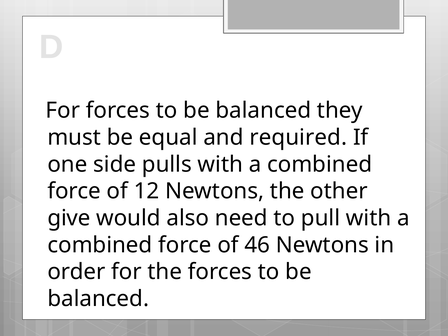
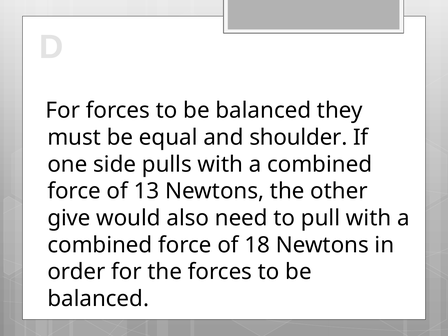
required: required -> shoulder (298, 137)
12: 12 -> 13 (147, 191)
46: 46 -> 18 (257, 245)
